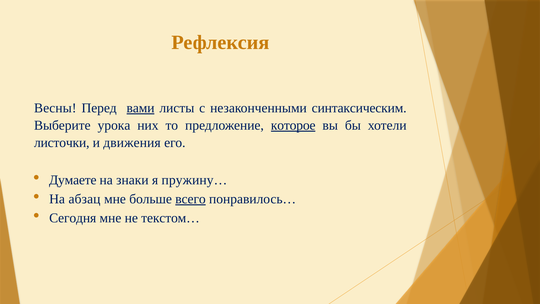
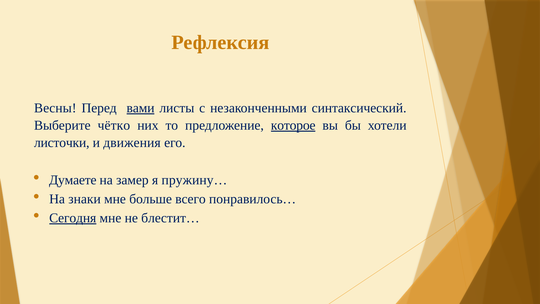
синтаксическим: синтаксическим -> синтаксический (359, 108)
урока: урока -> чётко (114, 125)
знаки: знаки -> замер (132, 180)
абзац: абзац -> знаки (85, 199)
всего underline: present -> none (191, 199)
Сегодня underline: none -> present (73, 218)
текстом…: текстом… -> блестит… (170, 218)
